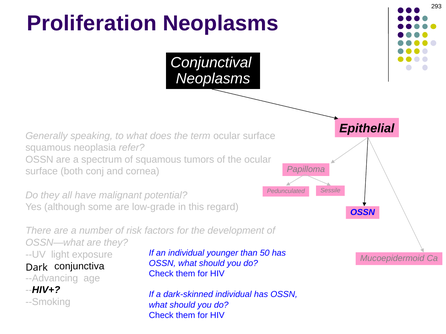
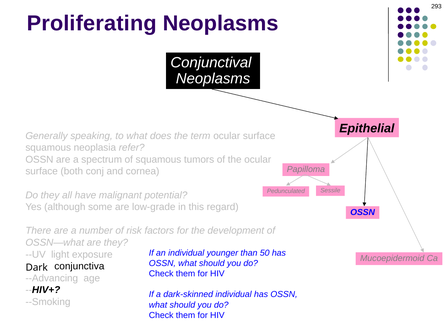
Proliferation: Proliferation -> Proliferating (92, 23)
